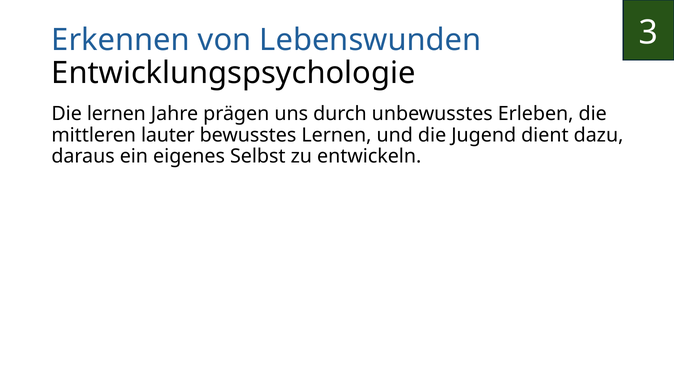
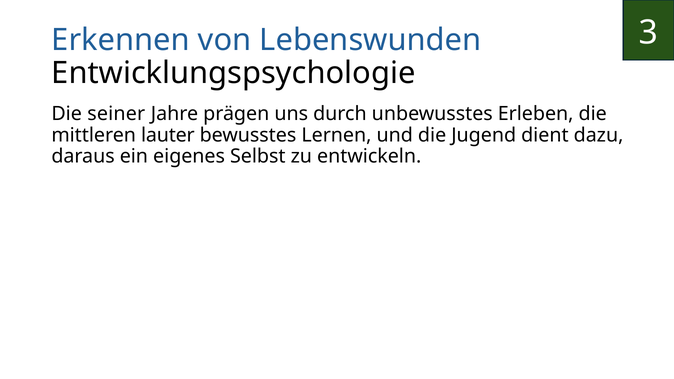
Die lernen: lernen -> seiner (116, 114)
